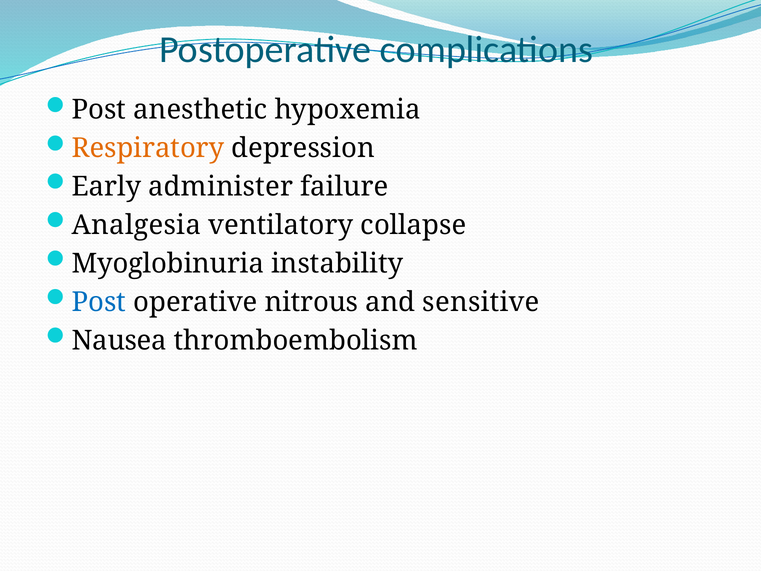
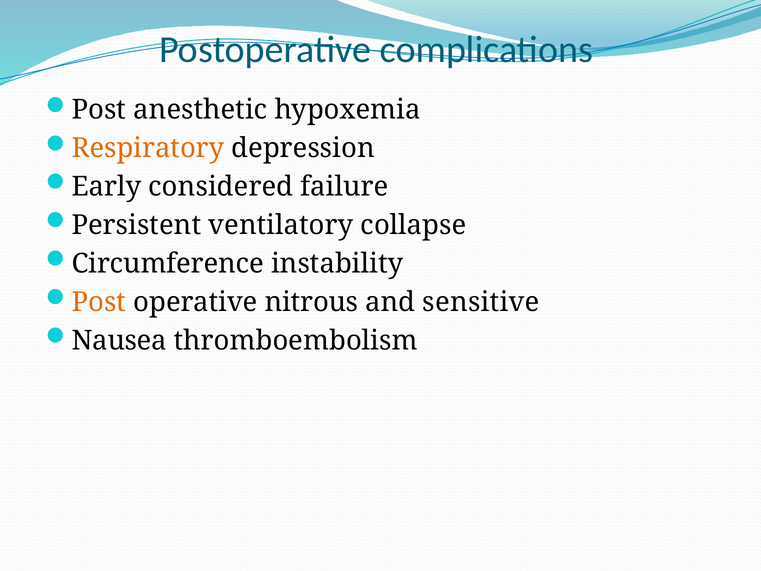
administer: administer -> considered (221, 187)
Analgesia: Analgesia -> Persistent (136, 225)
Myoglobinuria: Myoglobinuria -> Circumference (168, 264)
Post colour: blue -> orange (99, 302)
